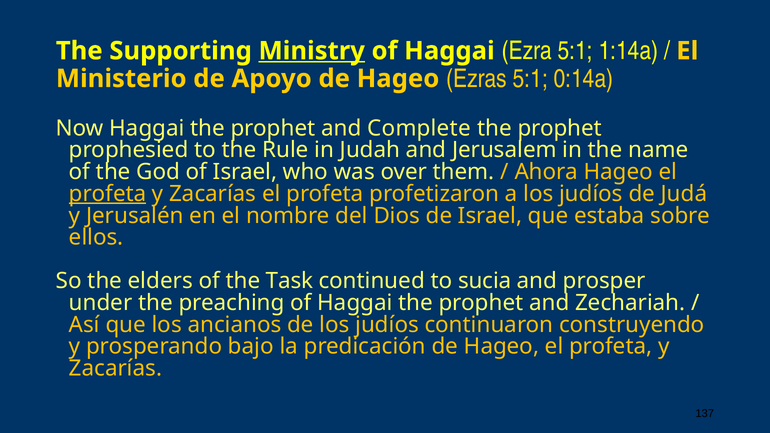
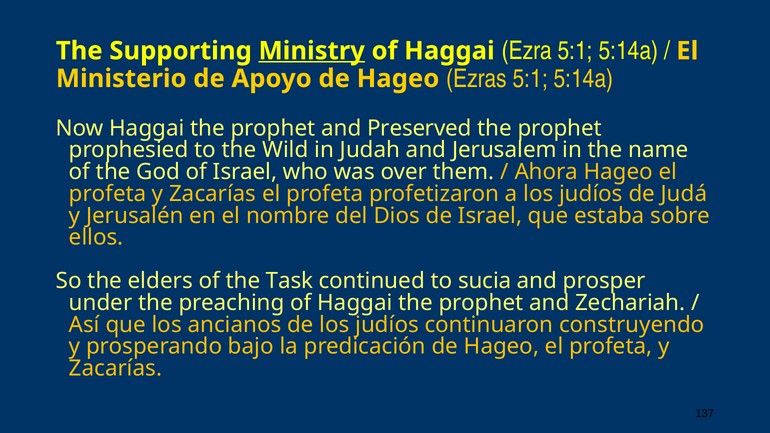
Ezra 5:1 1:14a: 1:14a -> 5:14a (629, 51)
Ezras 5:1 0:14a: 0:14a -> 5:14a (584, 79)
Complete: Complete -> Preserved (419, 128)
Rule: Rule -> Wild (285, 150)
profeta underline: present -> none (108, 194)
